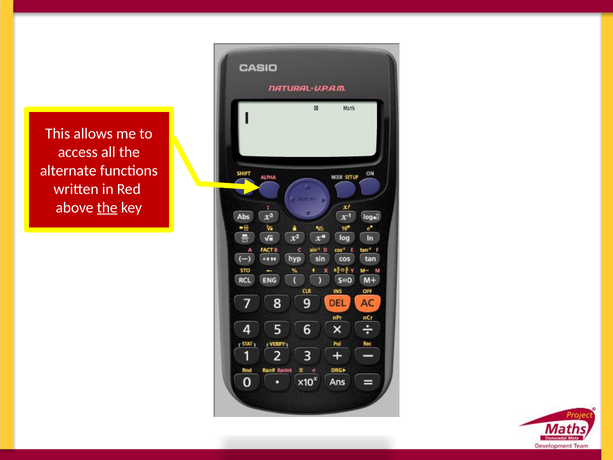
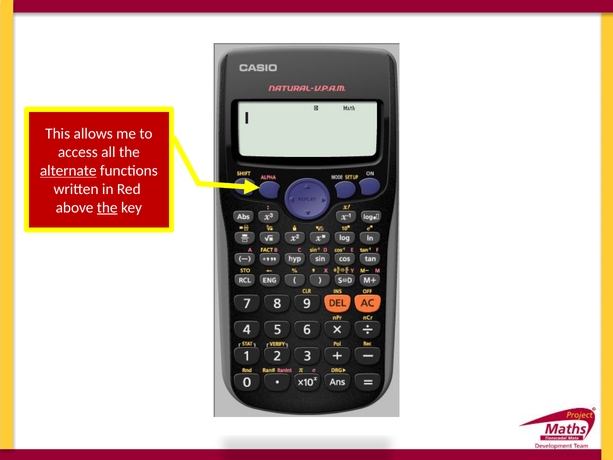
alternate underline: none -> present (68, 171)
